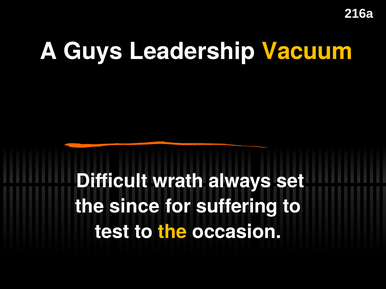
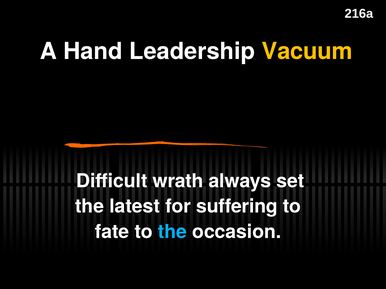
Guys: Guys -> Hand (93, 51)
since: since -> latest (135, 207)
test: test -> fate (112, 232)
the colour: yellow -> light blue (172, 232)
